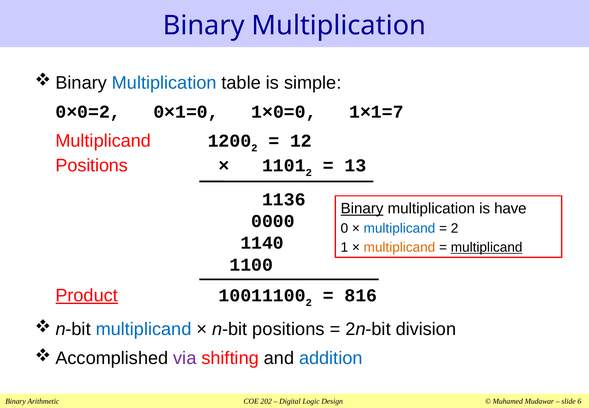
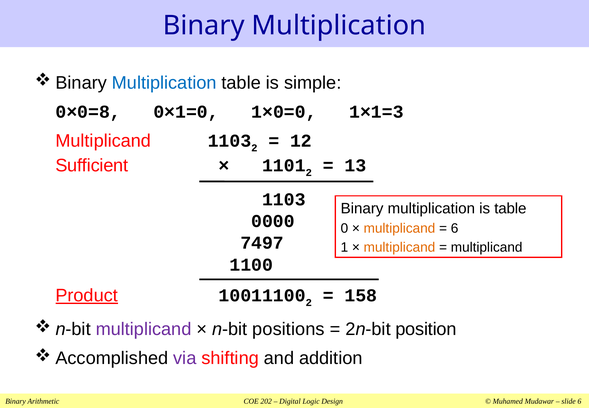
0×0=2: 0×0=2 -> 0×0=8 (88, 112)
1×1=7: 1×1=7 -> 1×1=3 (376, 112)
Multiplicand 1200: 1200 -> 1103 (229, 141)
Positions: Positions -> Sufficient (92, 165)
1136: 1136 -> 1103 (284, 199)
Binary underline: present -> none (362, 208)
is have: have -> table (510, 208)
multiplicand colour: blue -> orange (399, 228)
2: 2 -> 6 (455, 228)
1140: 1140 -> 7497 (262, 243)
multiplicand underline: present -> none (487, 247)
816: 816 -> 158 (361, 295)
multiplicand colour: blue -> purple (144, 329)
division: division -> position (426, 329)
addition colour: blue -> black (331, 358)
